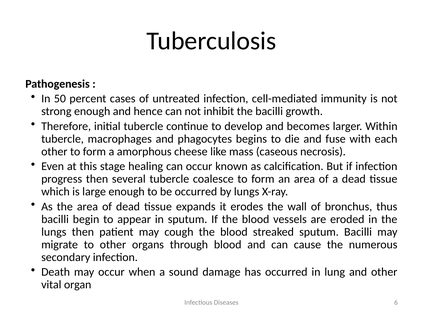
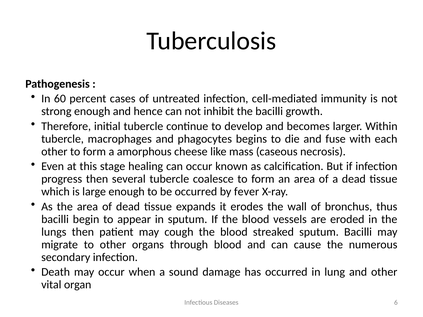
50: 50 -> 60 (60, 99)
by lungs: lungs -> fever (247, 192)
